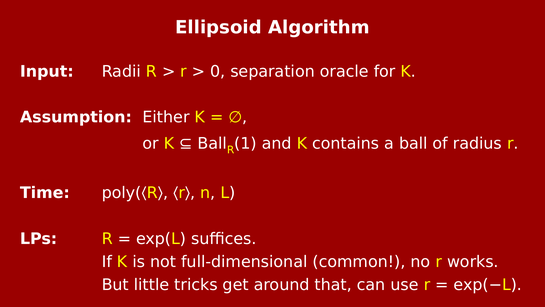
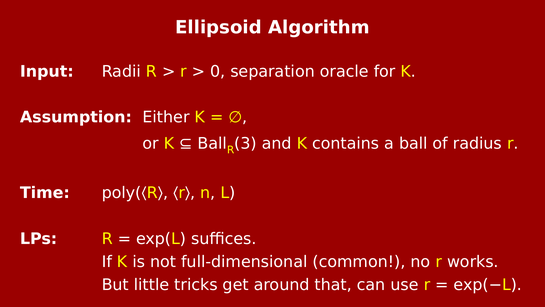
1: 1 -> 3 (246, 143)
